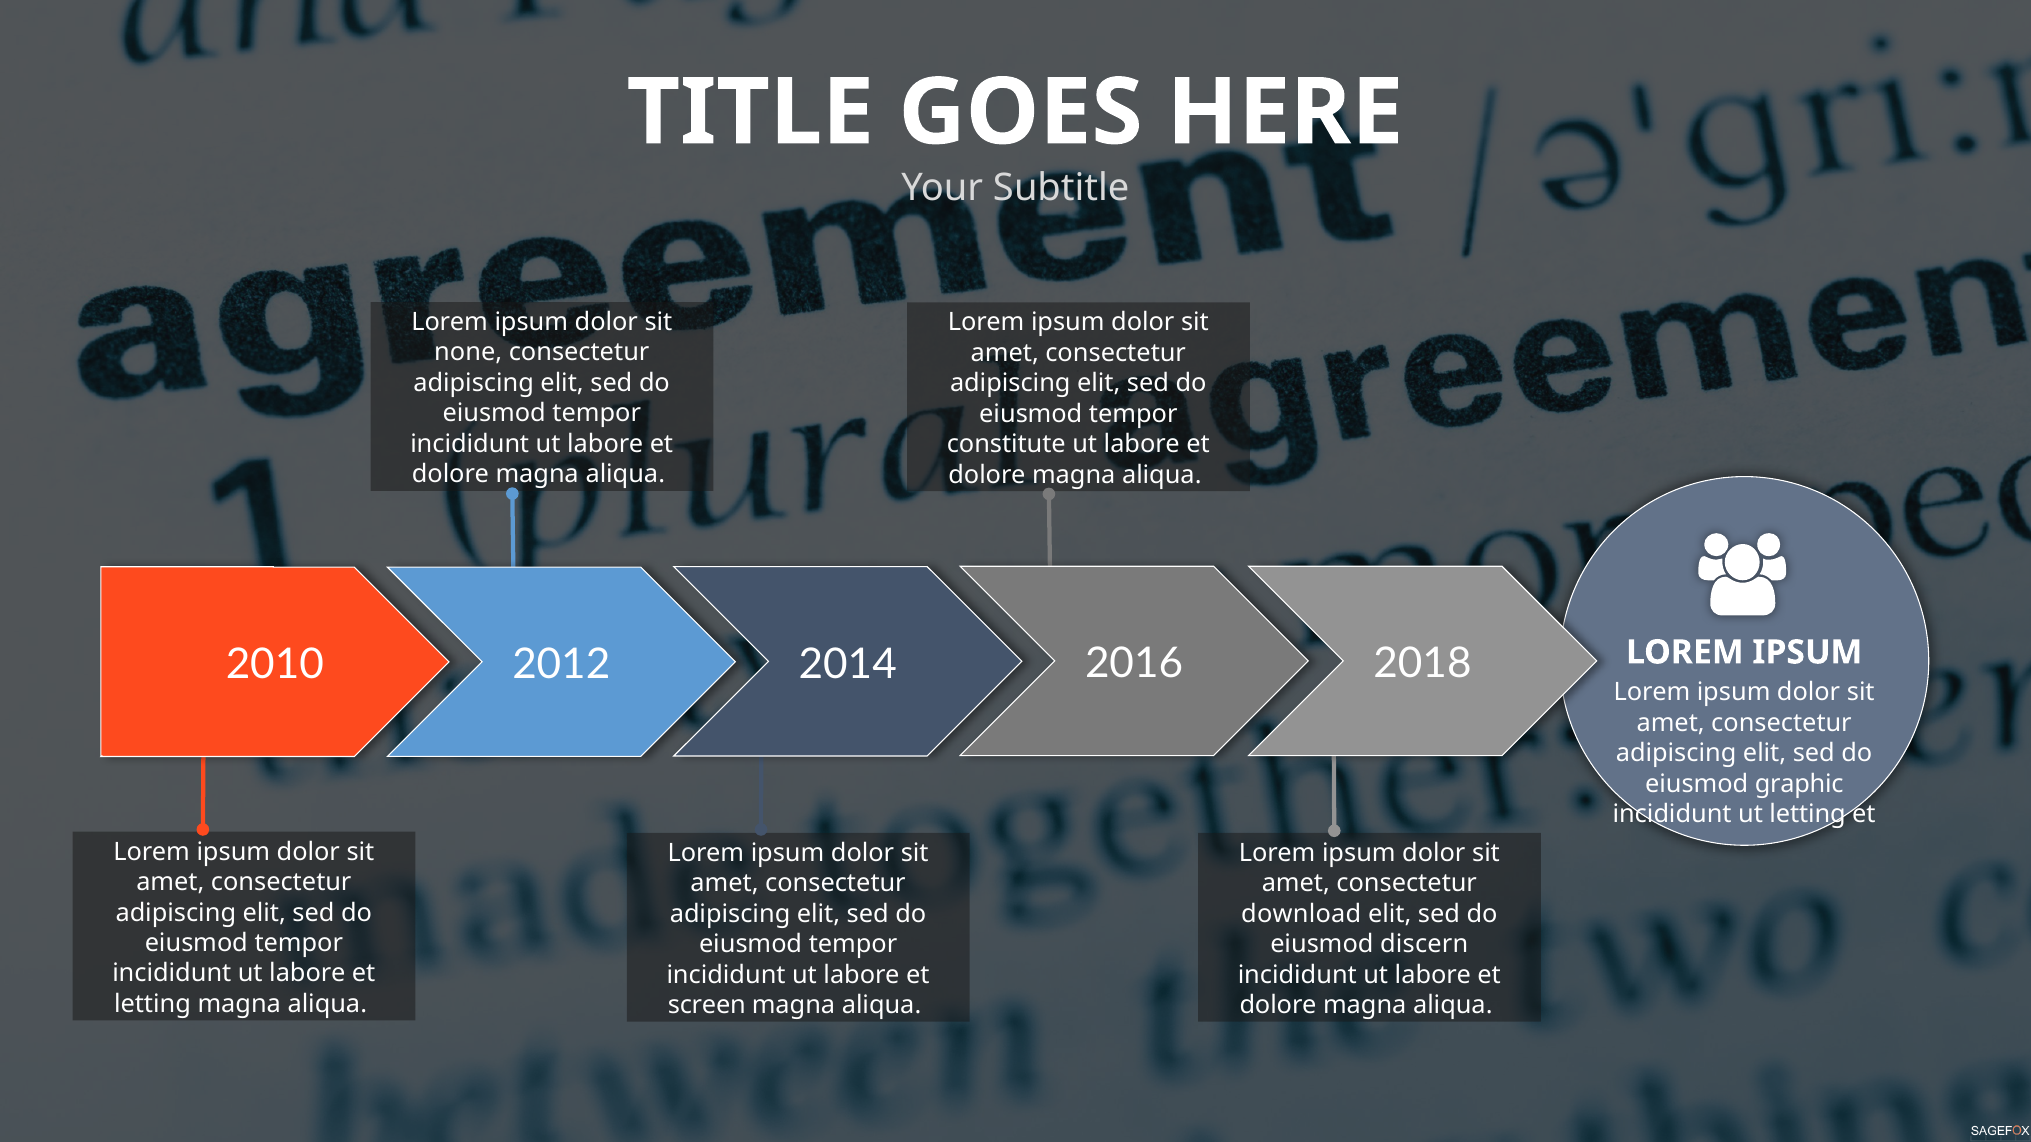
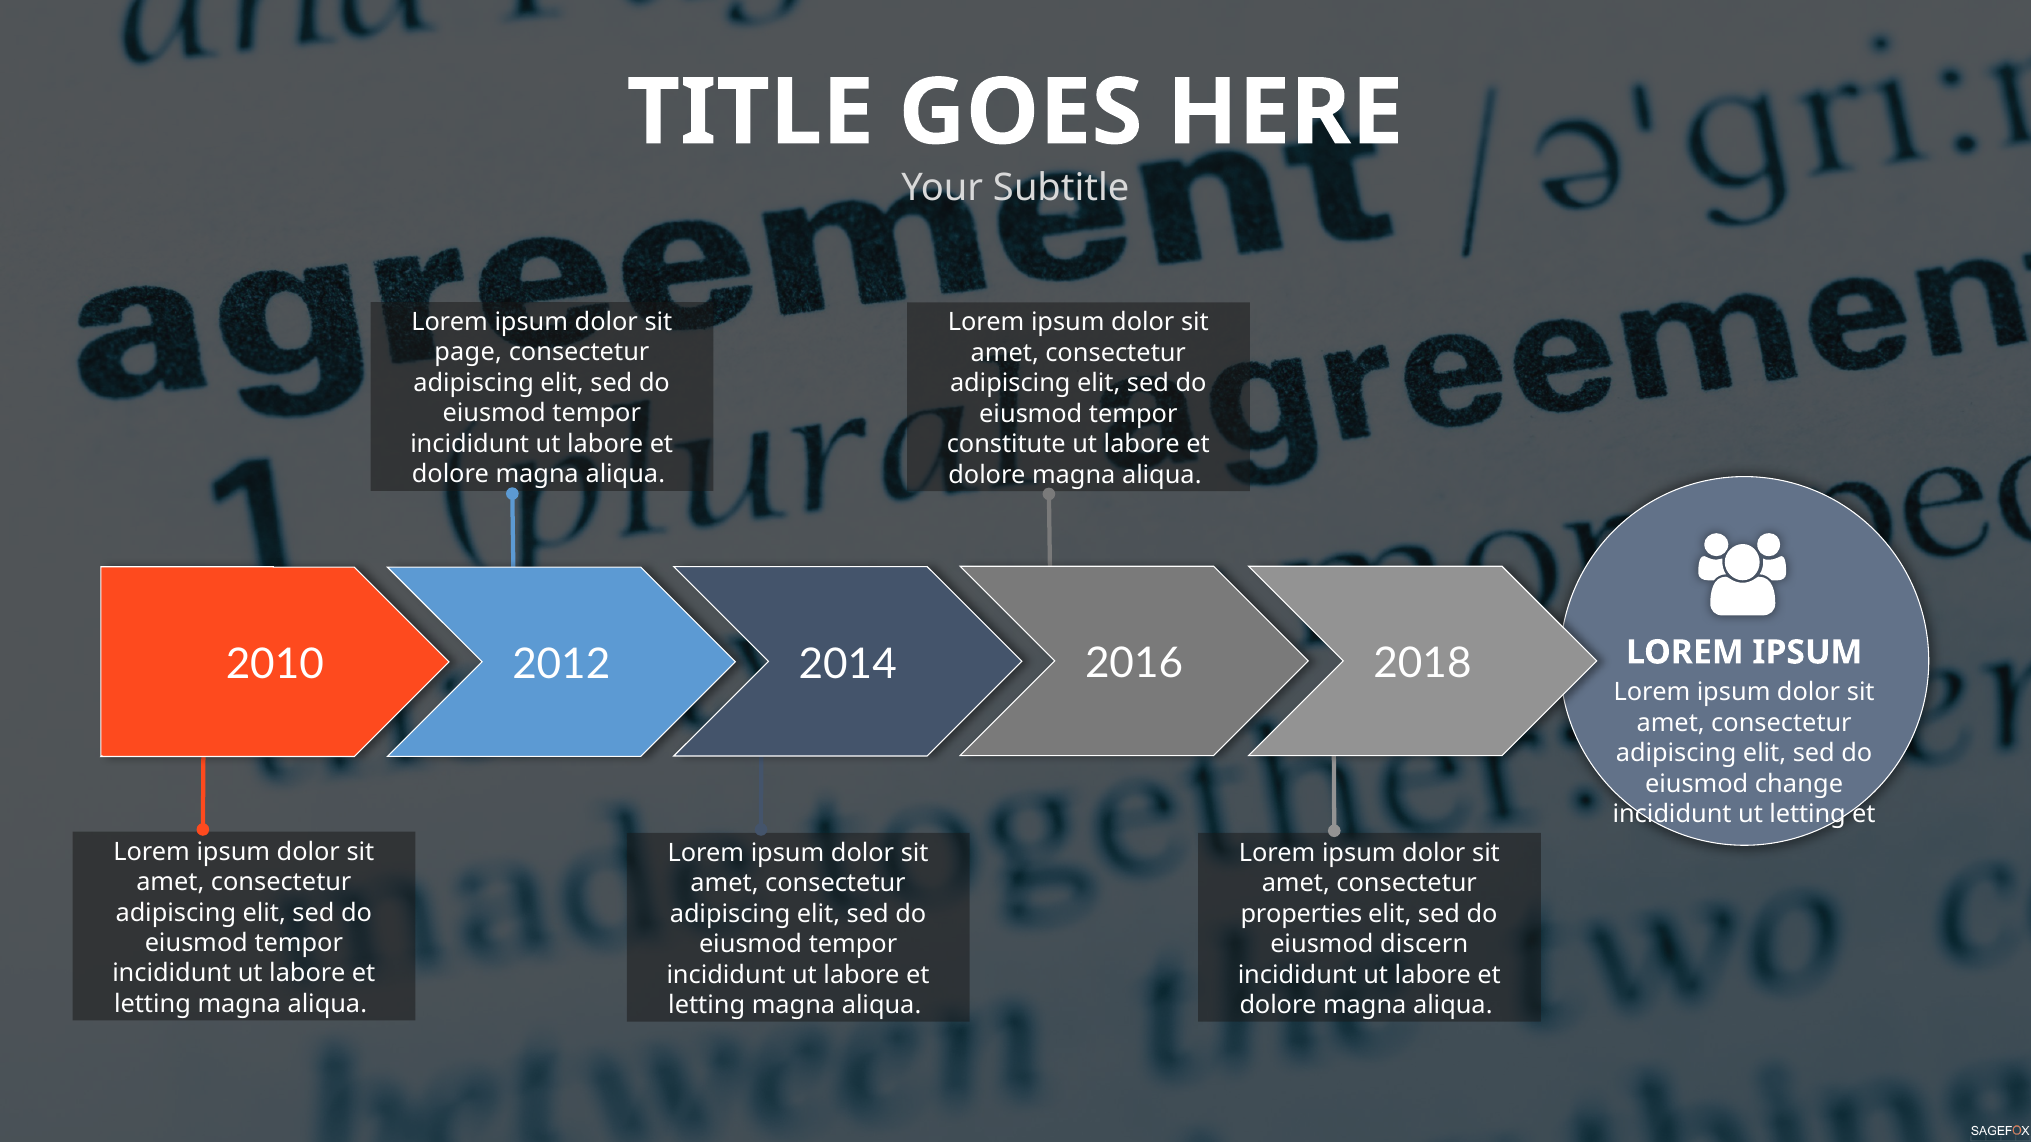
none: none -> page (468, 353)
graphic: graphic -> change (1799, 784)
download: download -> properties (1301, 914)
screen: screen -> letting (707, 1006)
